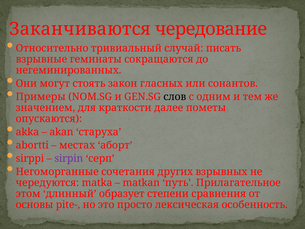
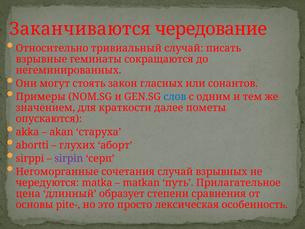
слов colour: black -> blue (175, 97)
местах: местах -> глухих (77, 145)
сочетания других: других -> случай (175, 172)
этом: этом -> цена (28, 194)
